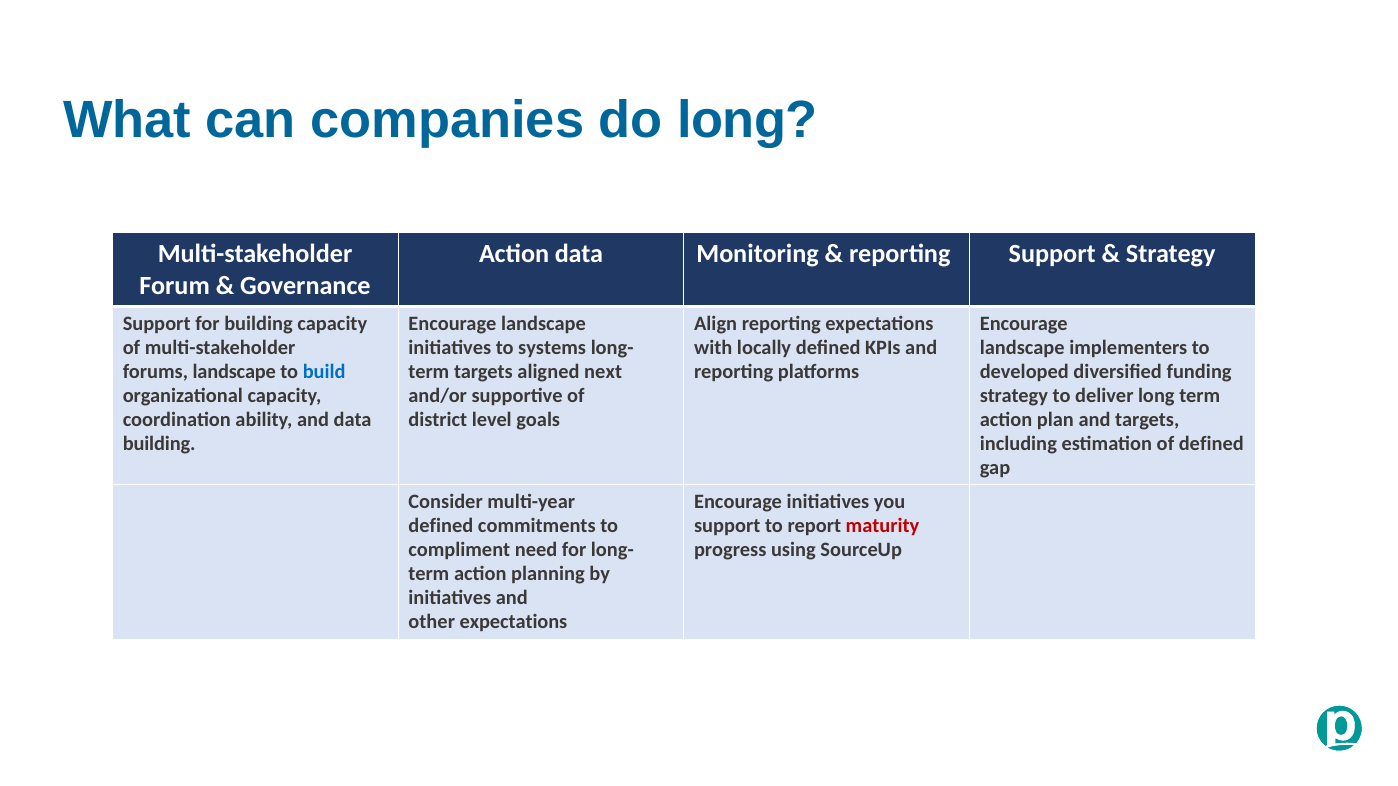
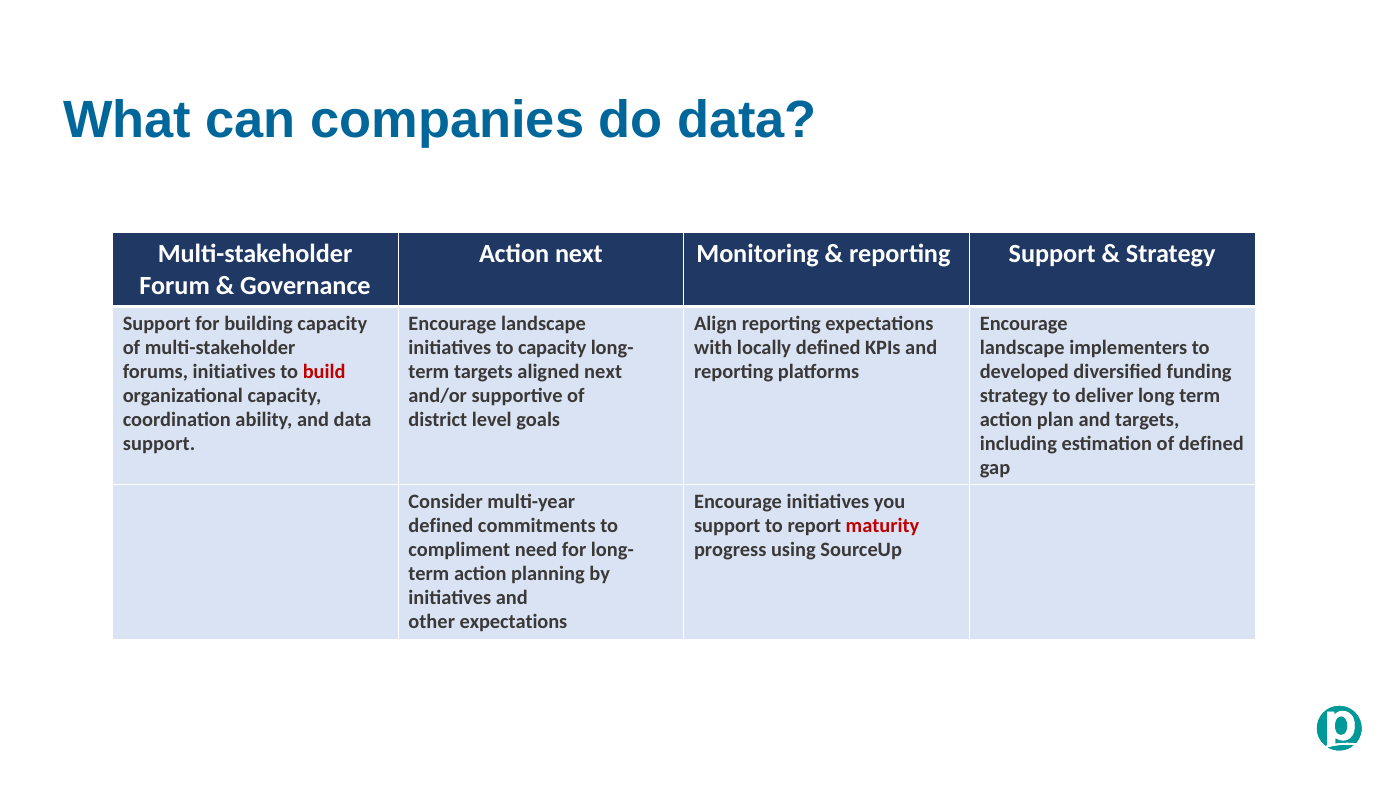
do long: long -> data (747, 120)
Action data: data -> next (579, 254)
to systems: systems -> capacity (552, 348)
forums landscape: landscape -> initiatives (234, 372)
build colour: blue -> red (324, 372)
building: building -> support (159, 444)
